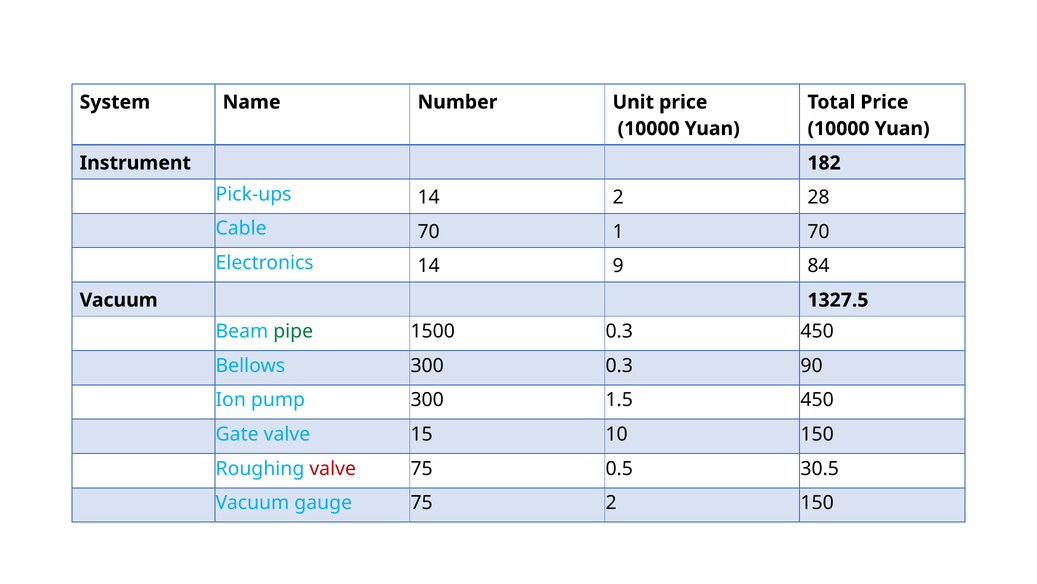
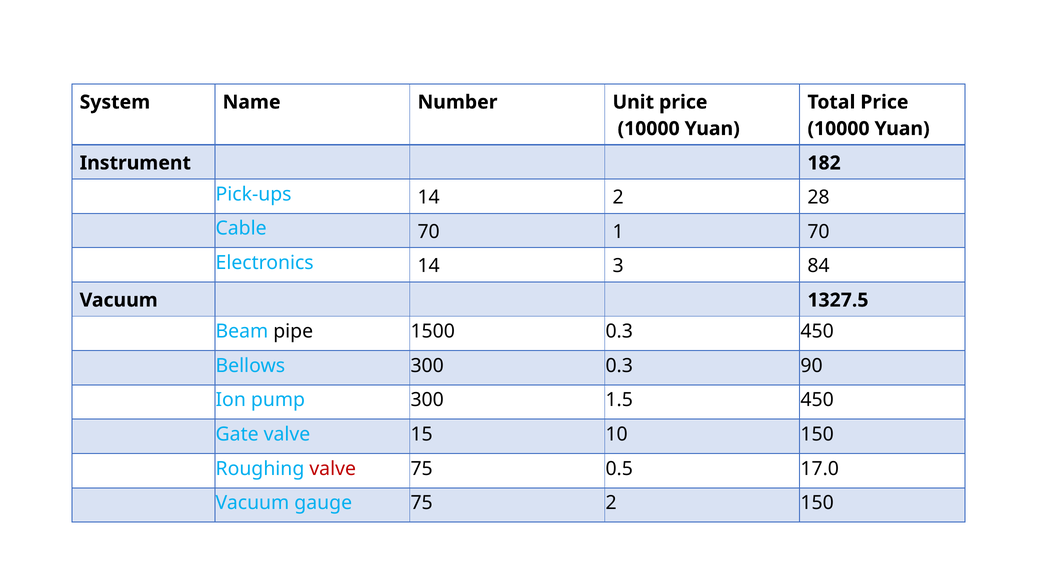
9: 9 -> 3 (618, 266)
pipe colour: green -> black (293, 331)
30.5: 30.5 -> 17.0 (820, 468)
